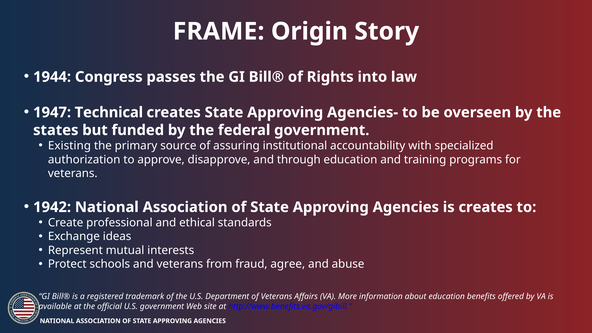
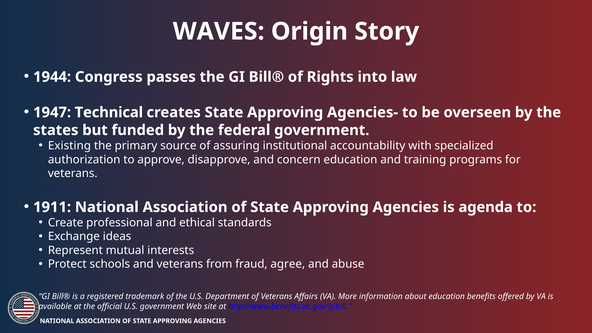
FRAME: FRAME -> WAVES (219, 31)
through: through -> concern (299, 160)
1942: 1942 -> 1911 (52, 207)
is creates: creates -> agenda (486, 207)
